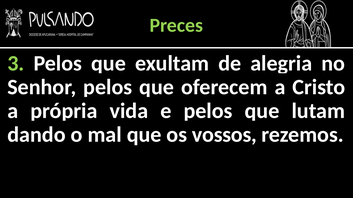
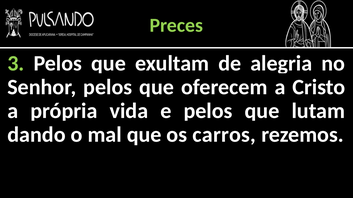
vossos: vossos -> carros (224, 135)
